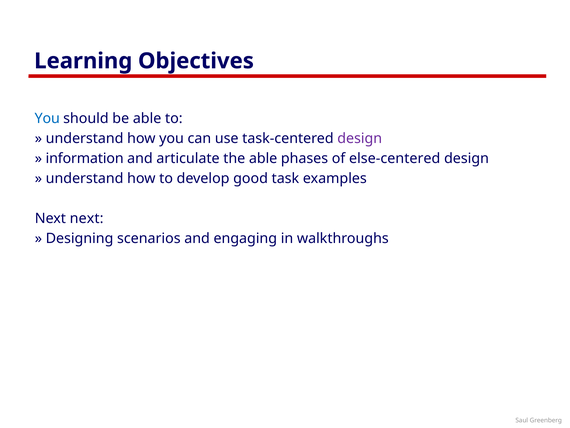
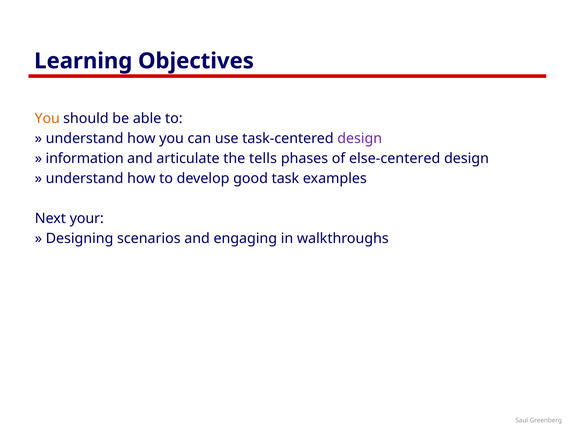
You colour: blue -> orange (47, 118)
the able: able -> tells (263, 158)
Next next: next -> your (87, 218)
